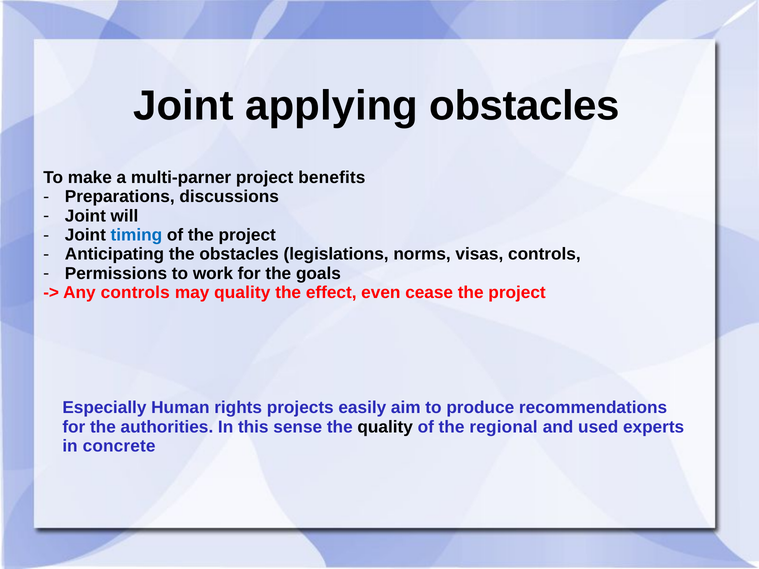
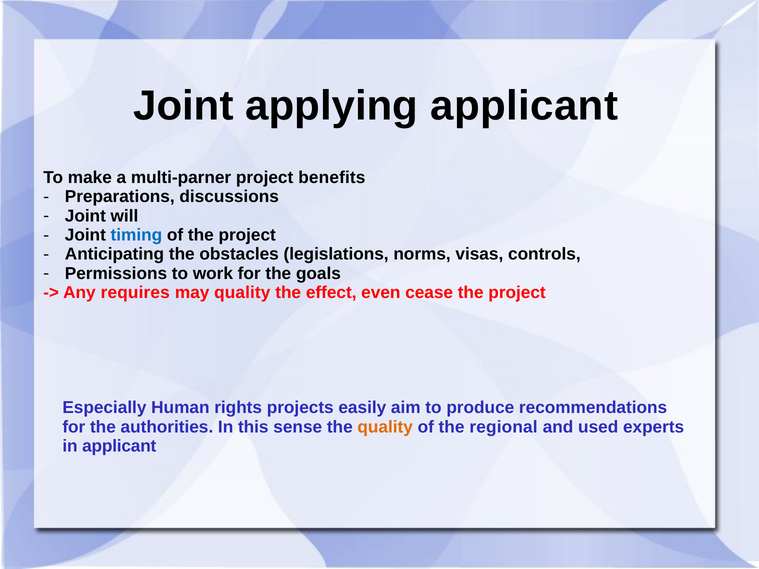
applying obstacles: obstacles -> applicant (524, 106)
Any controls: controls -> requires (135, 293)
quality colour: black -> orange (385, 427)
in concrete: concrete -> applicant (119, 446)
